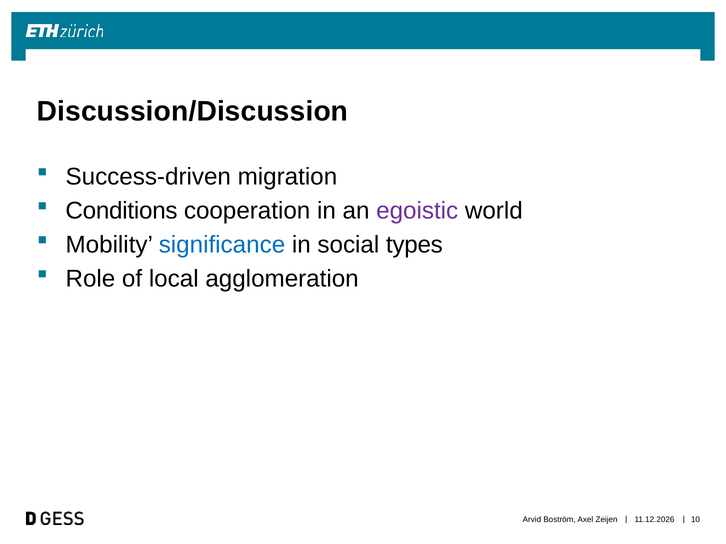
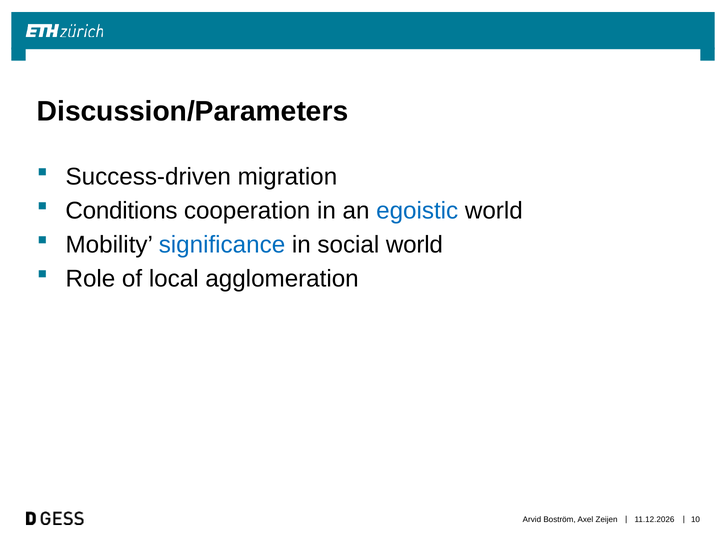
Discussion/Discussion: Discussion/Discussion -> Discussion/Parameters (193, 111)
egoistic colour: purple -> blue (417, 211)
social types: types -> world (414, 245)
